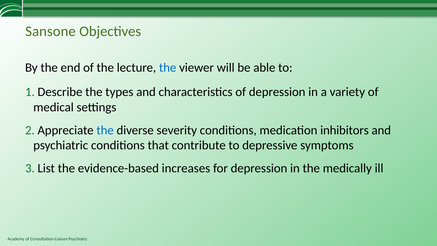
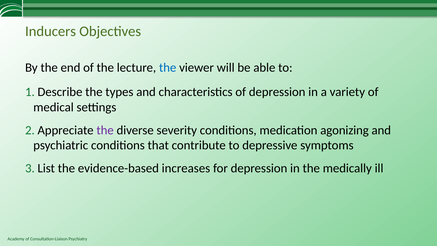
Sansone: Sansone -> Inducers (51, 31)
the colour: blue -> purple (105, 130)
inhibitors: inhibitors -> agonizing (345, 130)
